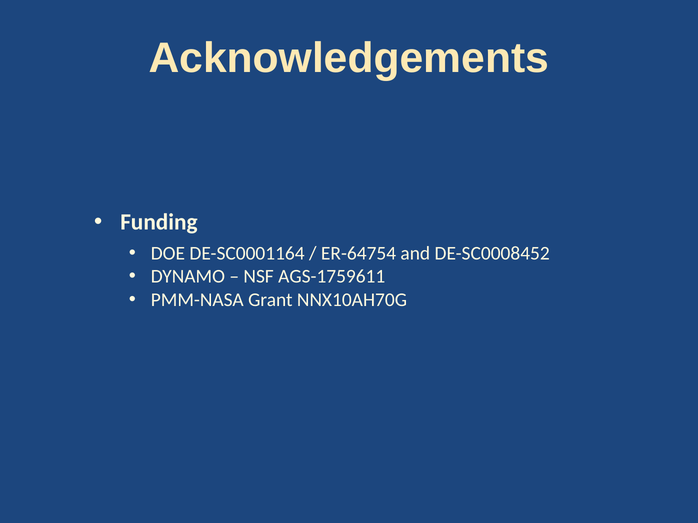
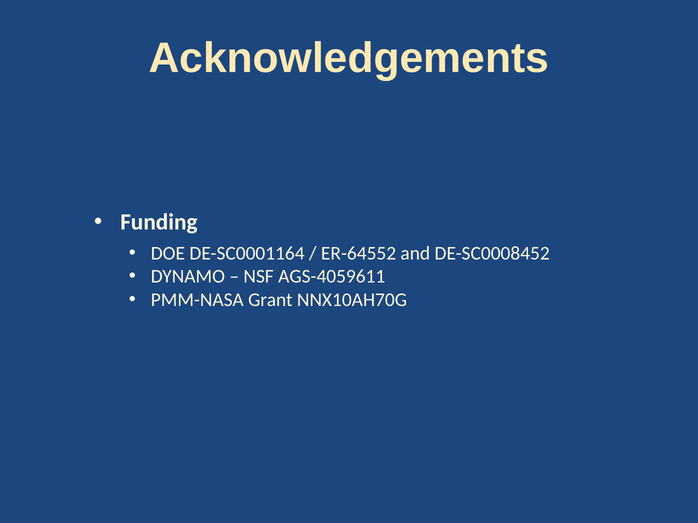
ER-64754: ER-64754 -> ER-64552 (359, 254)
AGS-1759611: AGS-1759611 -> AGS-4059611 (332, 277)
